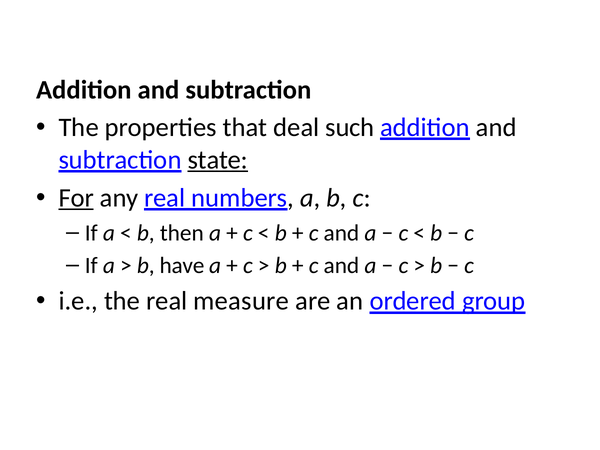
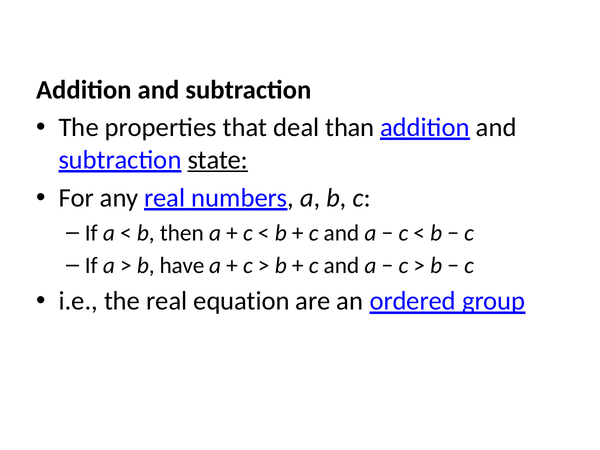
such: such -> than (350, 127)
For underline: present -> none (76, 198)
measure: measure -> equation (241, 301)
